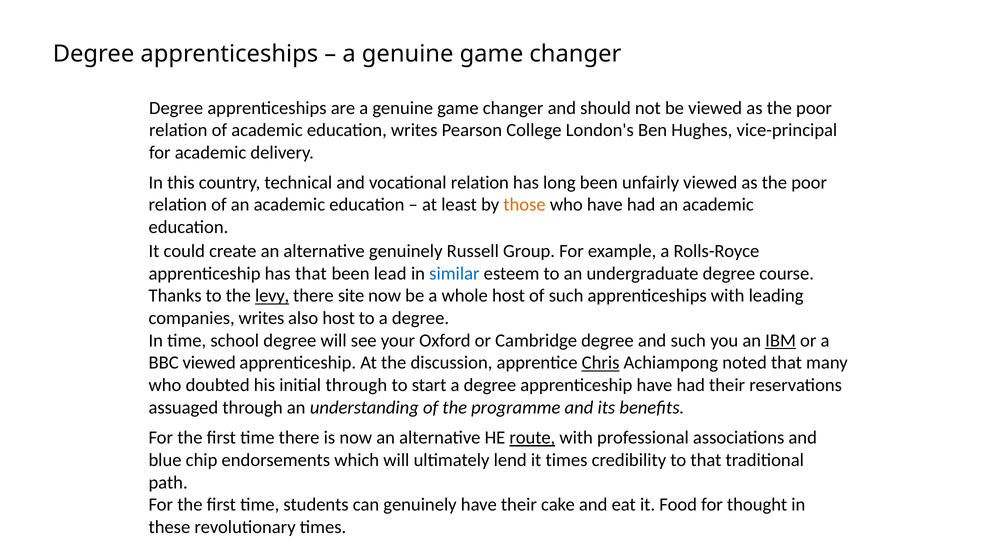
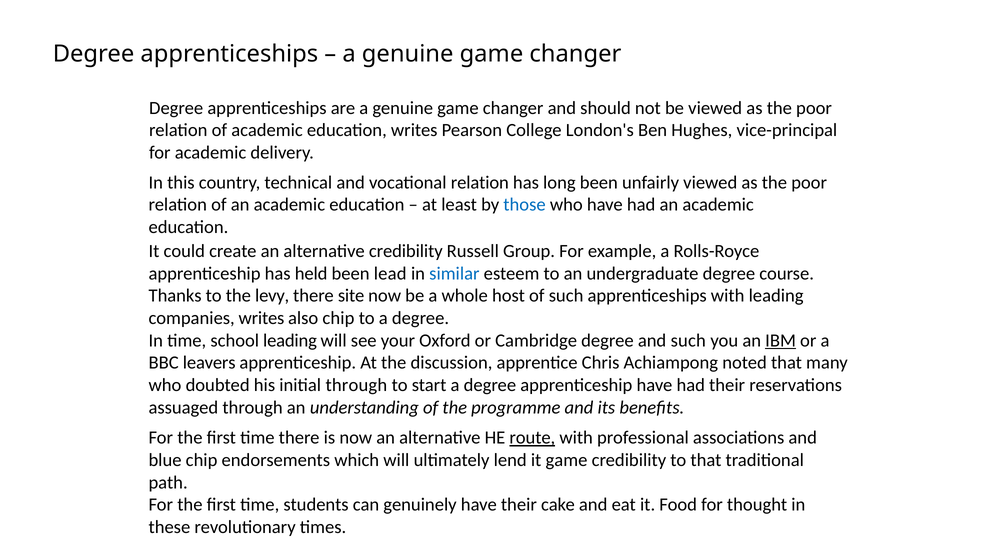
those colour: orange -> blue (524, 205)
alternative genuinely: genuinely -> credibility (406, 251)
has that: that -> held (311, 274)
levy underline: present -> none (272, 296)
also host: host -> chip (338, 318)
school degree: degree -> leading (290, 340)
BBC viewed: viewed -> leavers (209, 363)
Chris underline: present -> none (601, 363)
it times: times -> game (566, 460)
